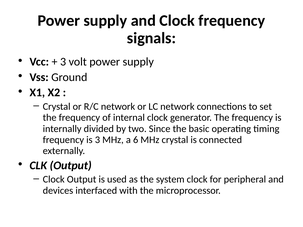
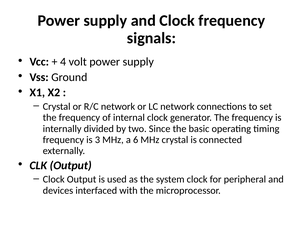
3: 3 -> 4 (63, 62)
